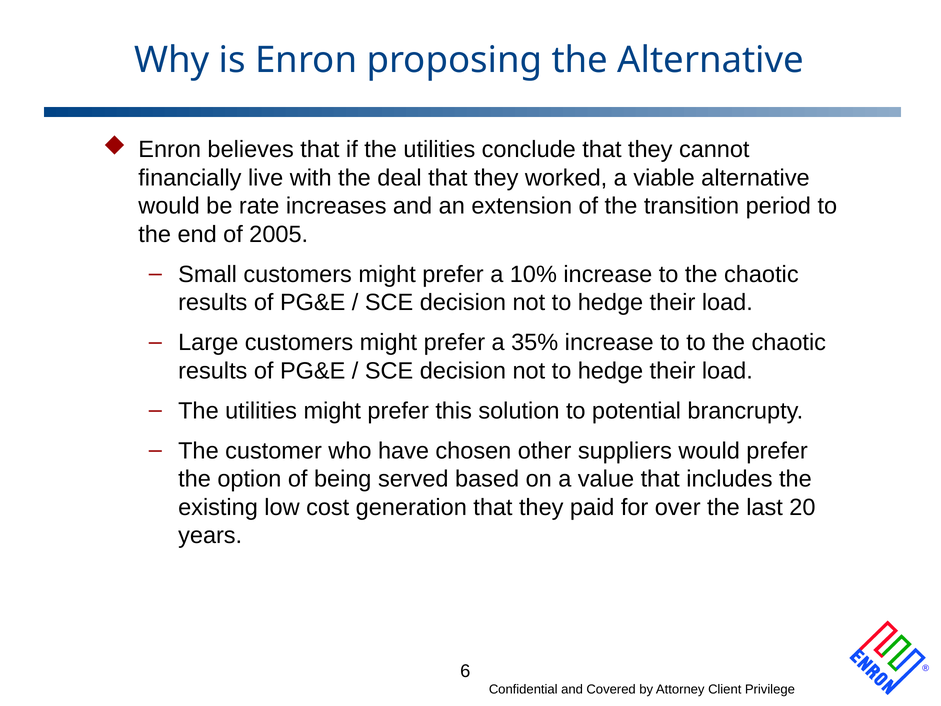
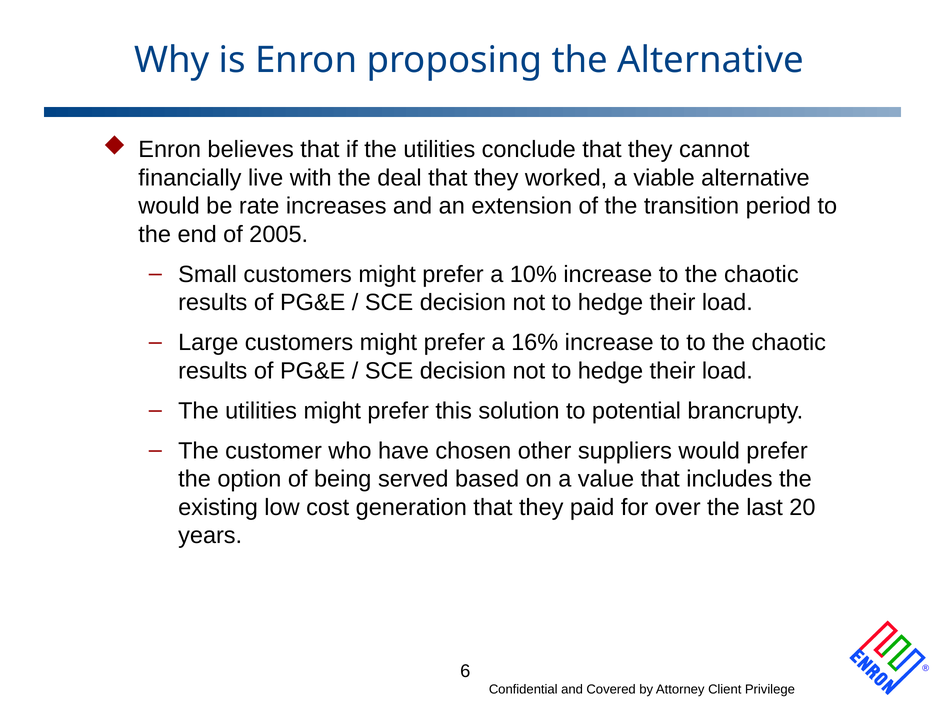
35%: 35% -> 16% (535, 342)
